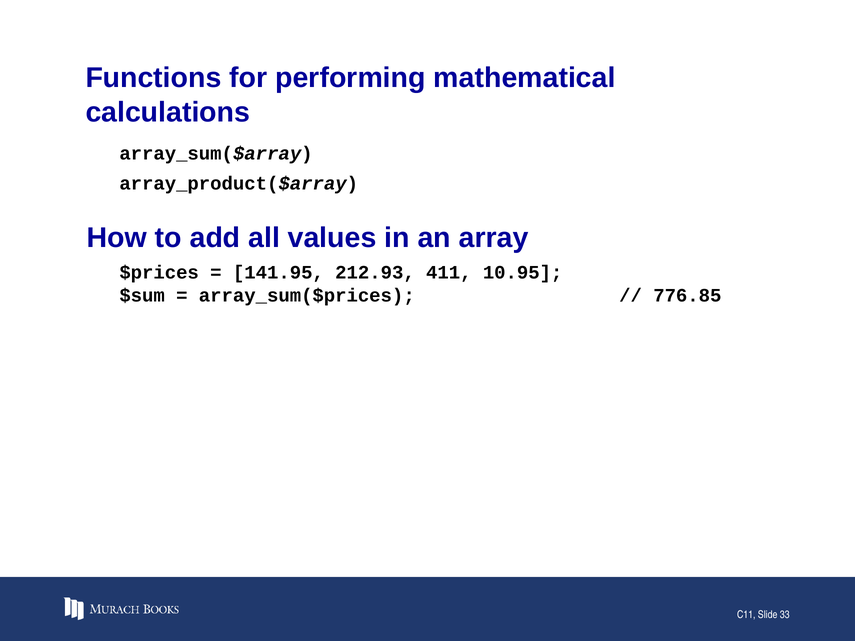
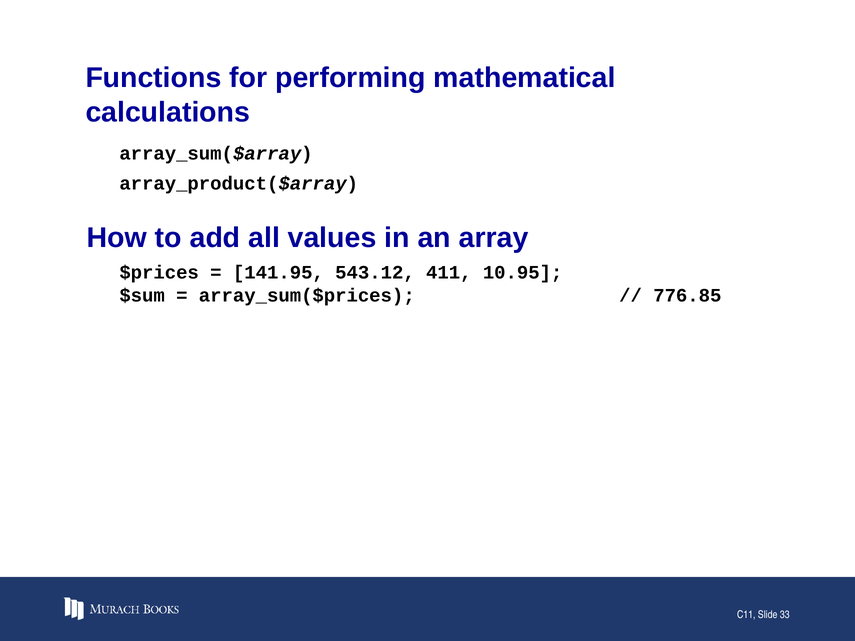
212.93: 212.93 -> 543.12 (375, 273)
